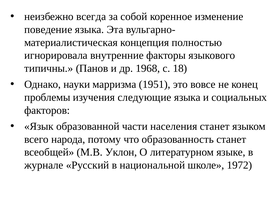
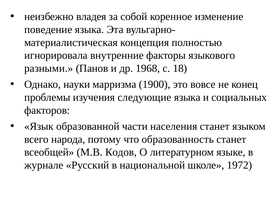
всегда: всегда -> владея (91, 17)
типичны: типичны -> разными (49, 69)
1951: 1951 -> 1900 (155, 85)
Уклон: Уклон -> Кодов (121, 153)
